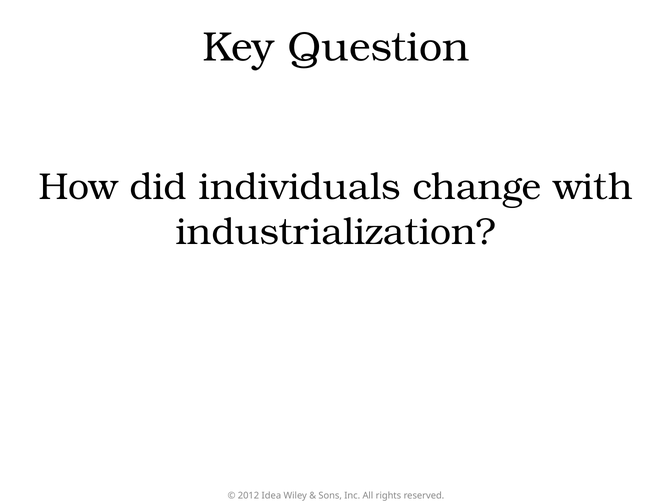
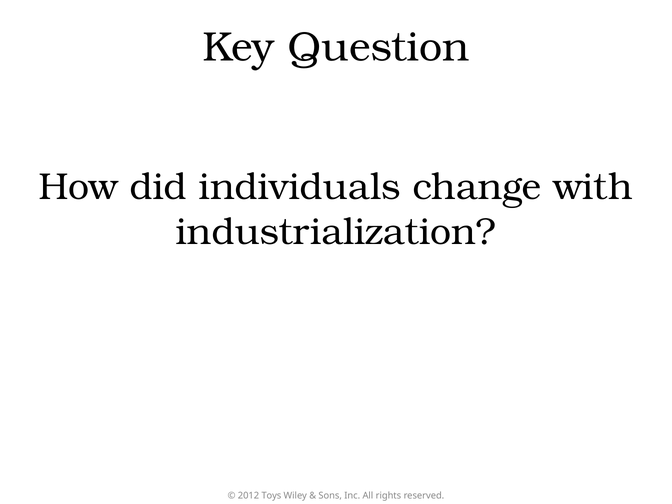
Idea: Idea -> Toys (271, 496)
